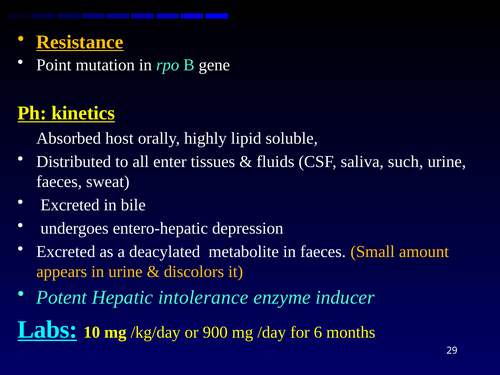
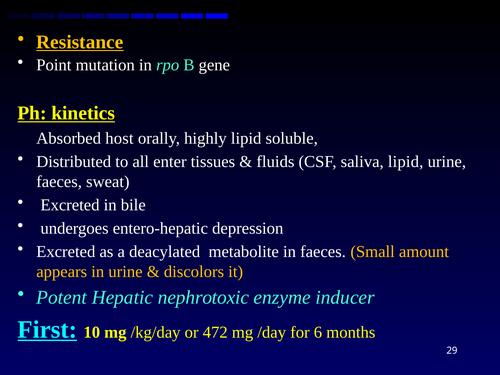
saliva such: such -> lipid (406, 162)
intolerance: intolerance -> nephrotoxic (203, 297)
Labs: Labs -> First (47, 329)
900: 900 -> 472 (215, 332)
